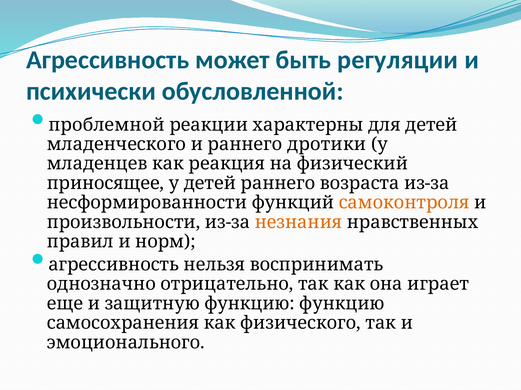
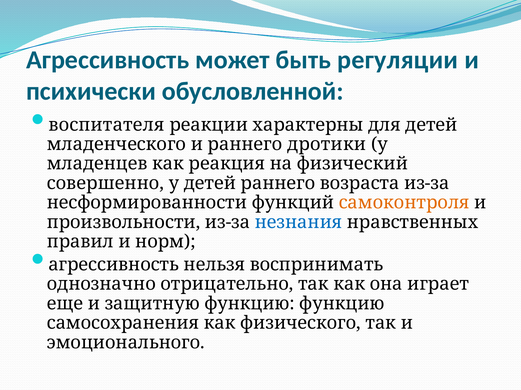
проблемной: проблемной -> воспитателя (106, 125)
приносящее: приносящее -> совершенно (105, 184)
незнания colour: orange -> blue (299, 223)
